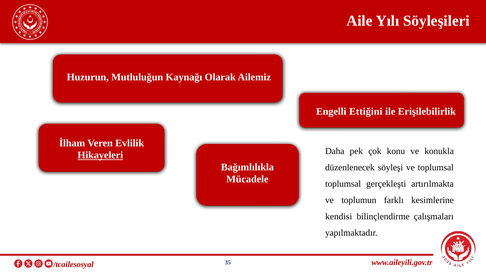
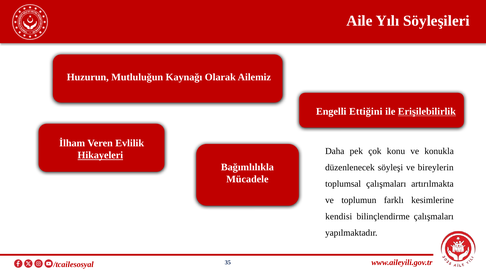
Erişilebilirlik underline: none -> present (427, 112)
ve toplumsal: toplumsal -> bireylerin (436, 168)
toplumsal gerçekleşti: gerçekleşti -> çalışmaları (386, 184)
